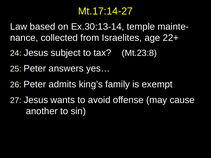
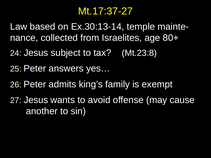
Mt.17:14-27: Mt.17:14-27 -> Mt.17:37-27 (105, 11)
22+: 22+ -> 80+ (171, 38)
